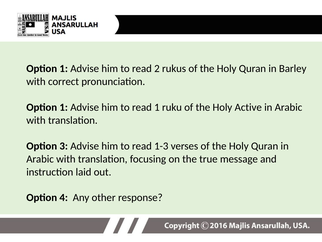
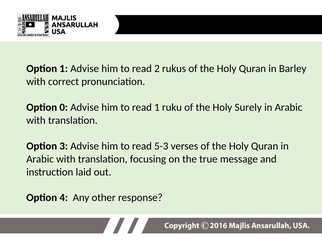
1: 1 -> 0 (64, 107)
Active: Active -> Surely (248, 107)
1-3: 1-3 -> 5-3 (161, 146)
